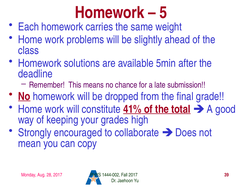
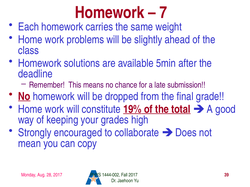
5: 5 -> 7 (163, 13)
41%: 41% -> 19% (132, 110)
